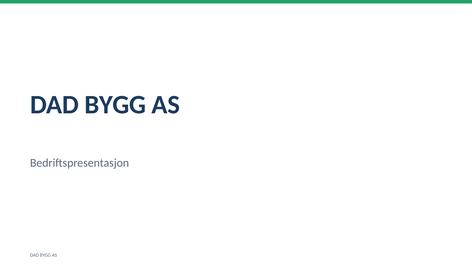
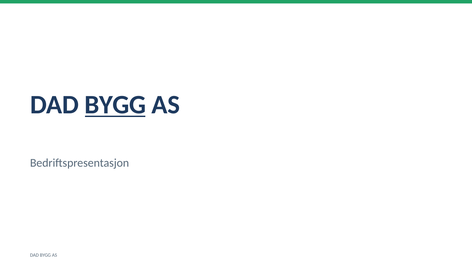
BYGG underline: none -> present (115, 105)
